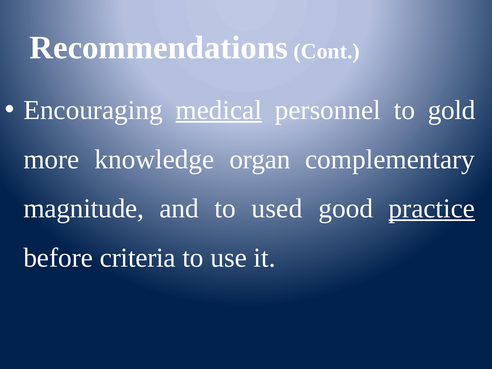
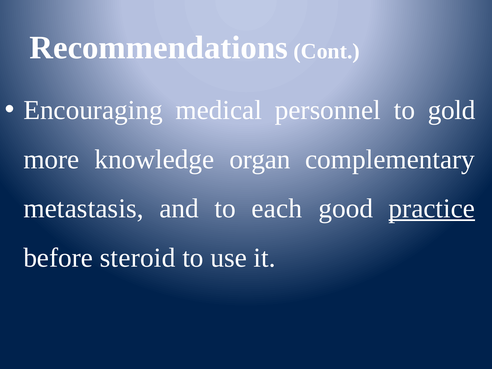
medical underline: present -> none (219, 110)
magnitude: magnitude -> metastasis (84, 208)
used: used -> each (277, 208)
criteria: criteria -> steroid (138, 258)
